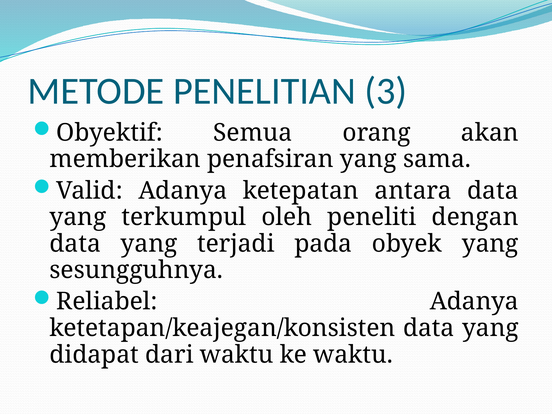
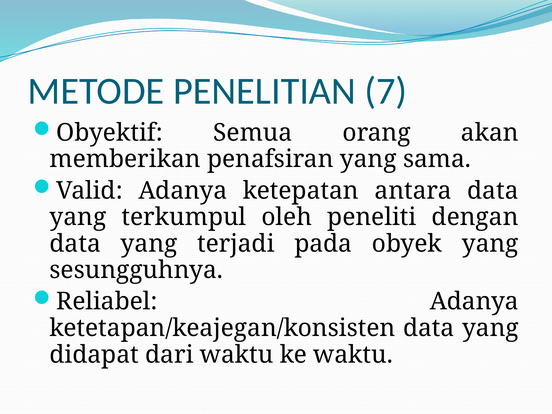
3: 3 -> 7 (386, 91)
